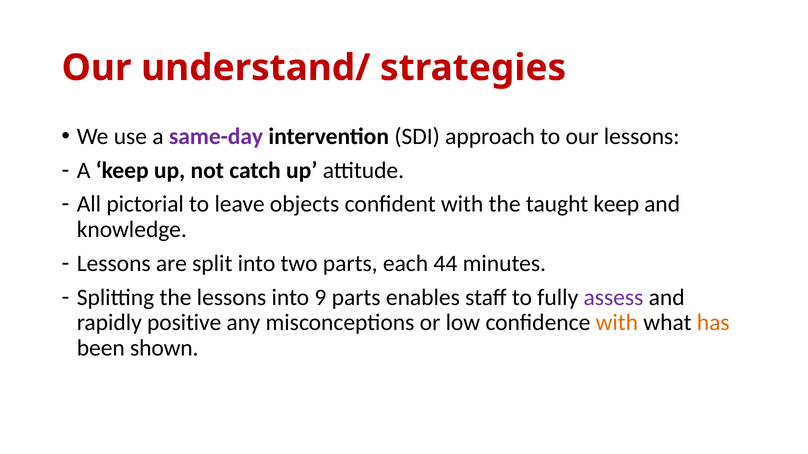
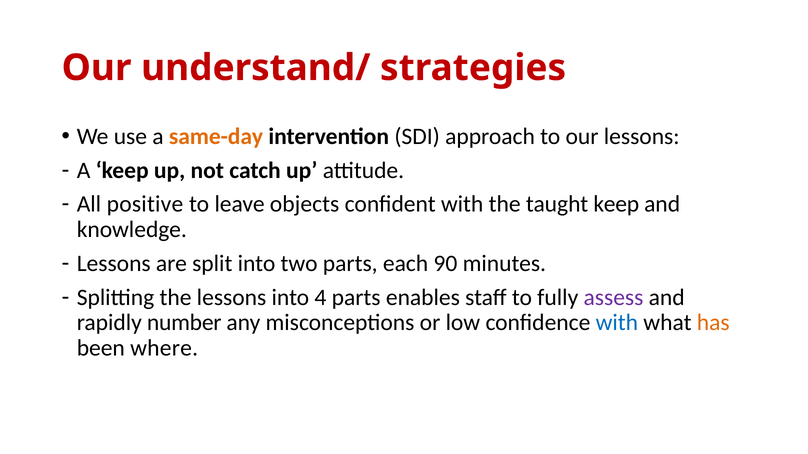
same-day colour: purple -> orange (216, 137)
pictorial: pictorial -> positive (145, 204)
44: 44 -> 90 (445, 264)
9: 9 -> 4 (320, 298)
positive: positive -> number (184, 323)
with colour: orange -> blue (617, 323)
shown: shown -> where (164, 348)
